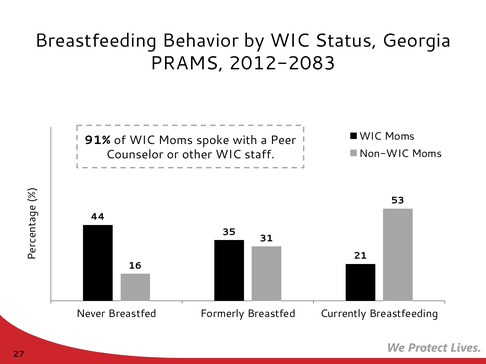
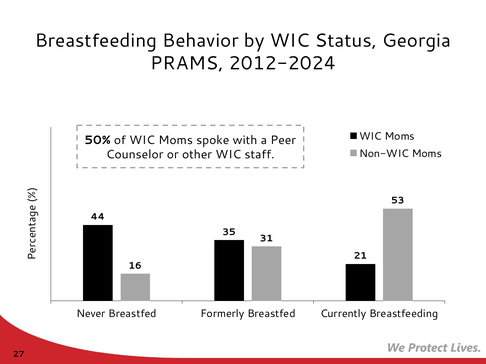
2012-2083: 2012-2083 -> 2012-2024 (282, 63)
91%: 91% -> 50% (97, 140)
